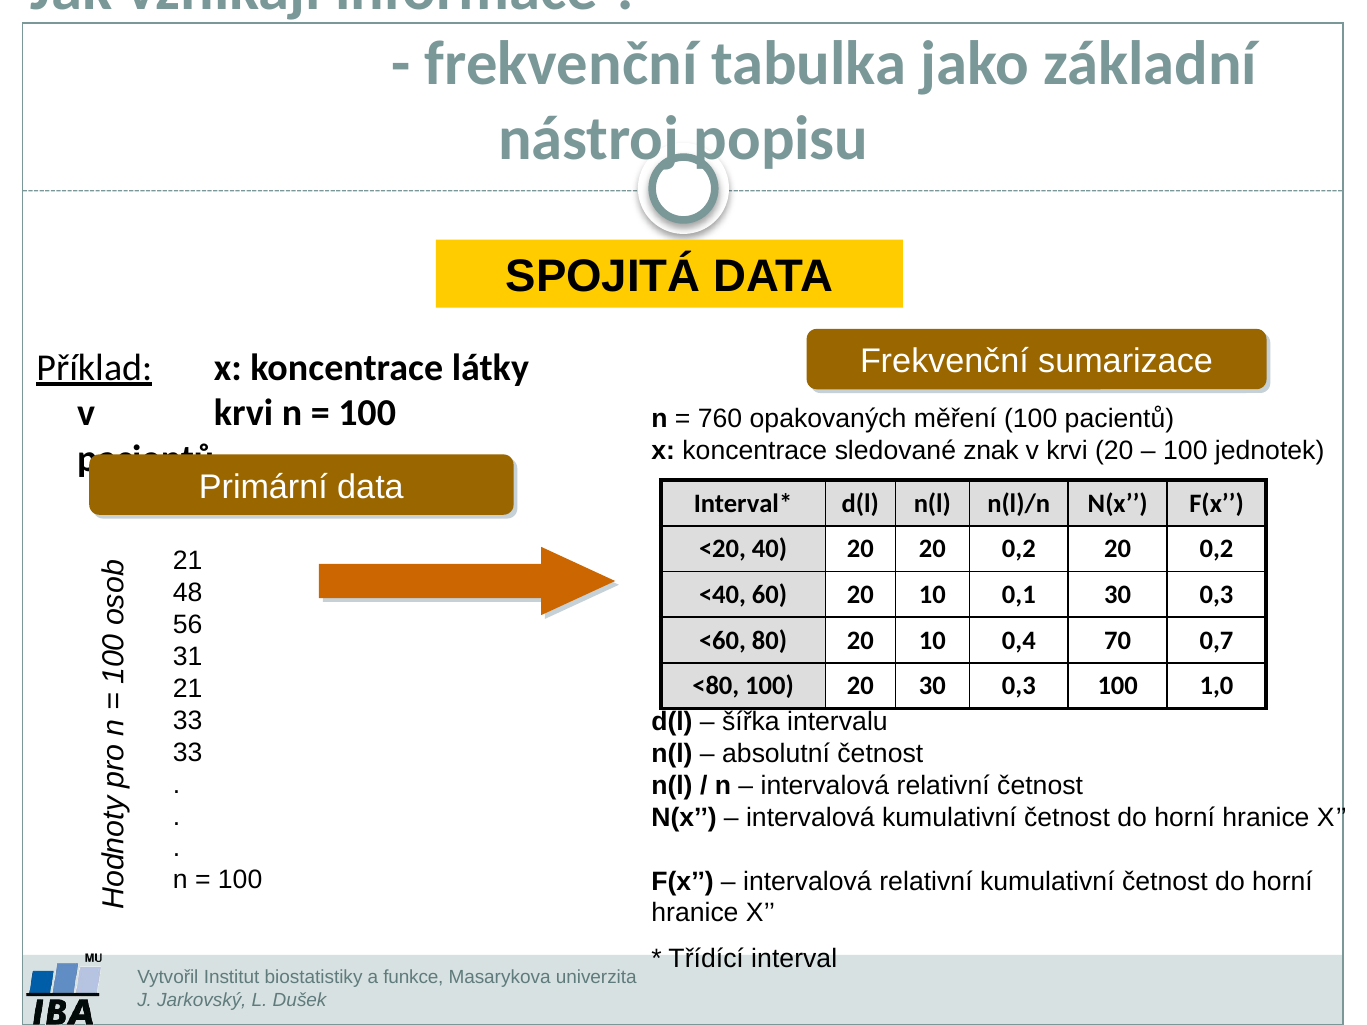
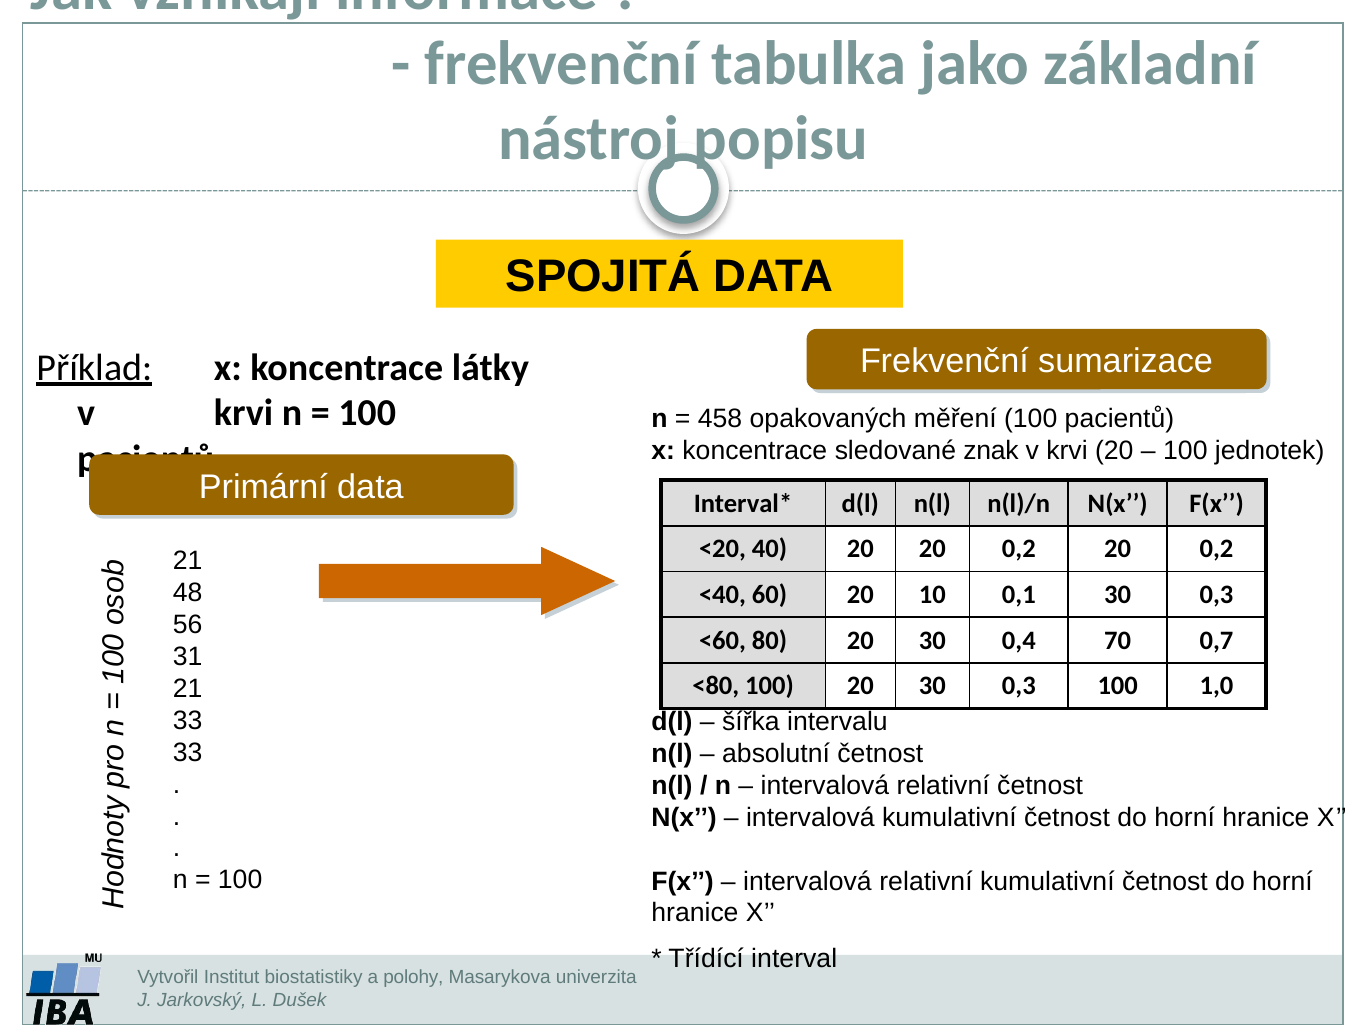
760: 760 -> 458 (720, 419)
80 20 10: 10 -> 30 (932, 641)
funkce: funkce -> polohy (413, 978)
